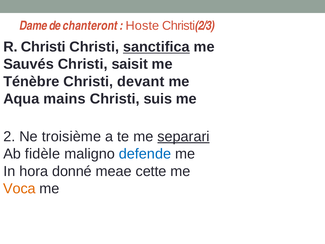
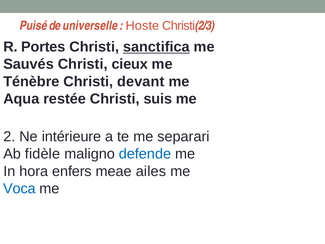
Dame: Dame -> Puisé (33, 26)
chanteront: chanteront -> universelle (90, 26)
R Christi: Christi -> Portes (43, 47)
saisit: saisit -> cieux (130, 64)
mains: mains -> restée (65, 99)
troisième: troisième -> intérieure (72, 136)
separari underline: present -> none (184, 136)
donné: donné -> enfers (72, 171)
cette: cette -> ailes (151, 171)
Voca colour: orange -> blue (19, 188)
